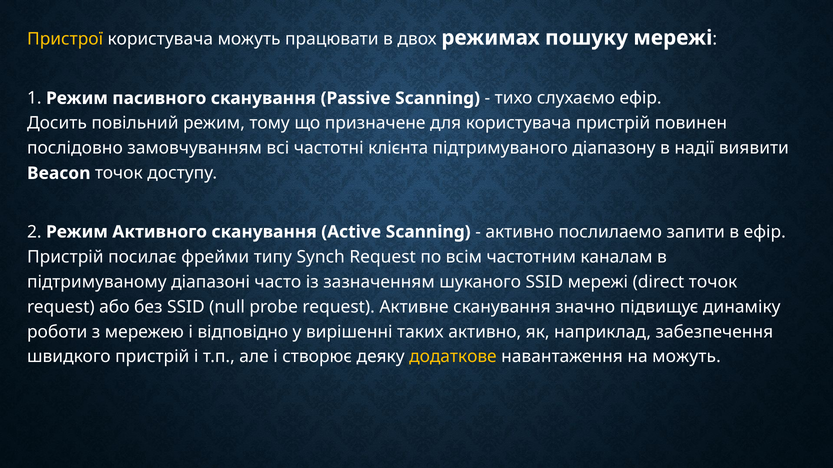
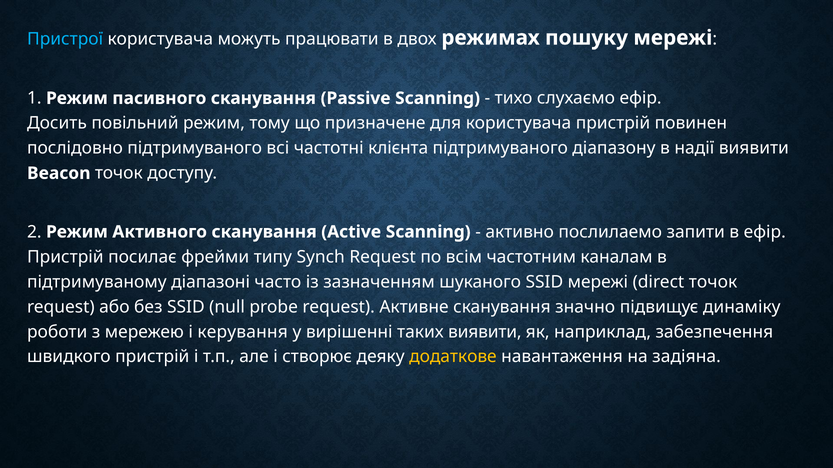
Пристрої colour: yellow -> light blue (65, 39)
послідовно замовчуванням: замовчуванням -> підтримуваного (195, 148)
відповідно: відповідно -> керування (243, 332)
таких активно: активно -> виявити (485, 332)
на можуть: можуть -> задіяна (687, 357)
